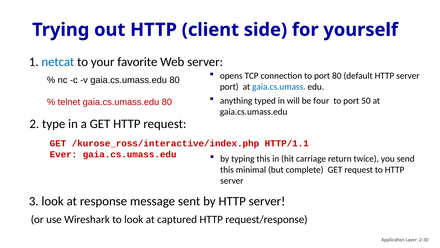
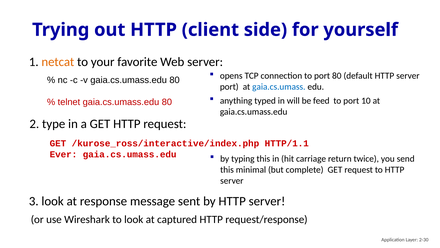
netcat colour: blue -> orange (58, 62)
four: four -> feed (321, 101)
50: 50 -> 10 (366, 101)
